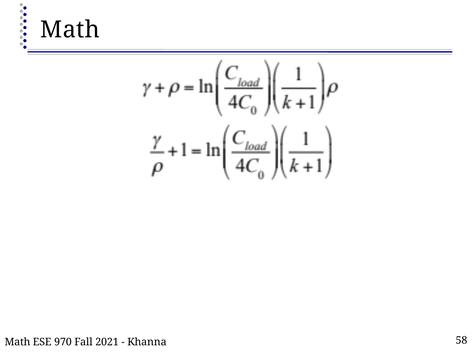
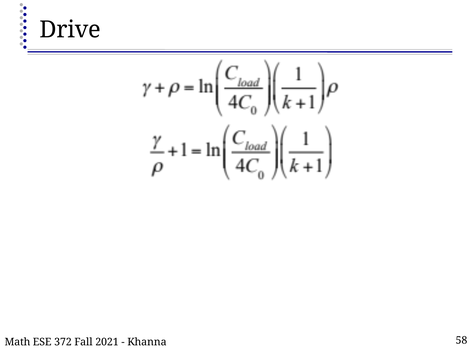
Math: Math -> Drive (70, 30)
970: 970 -> 372 (63, 342)
